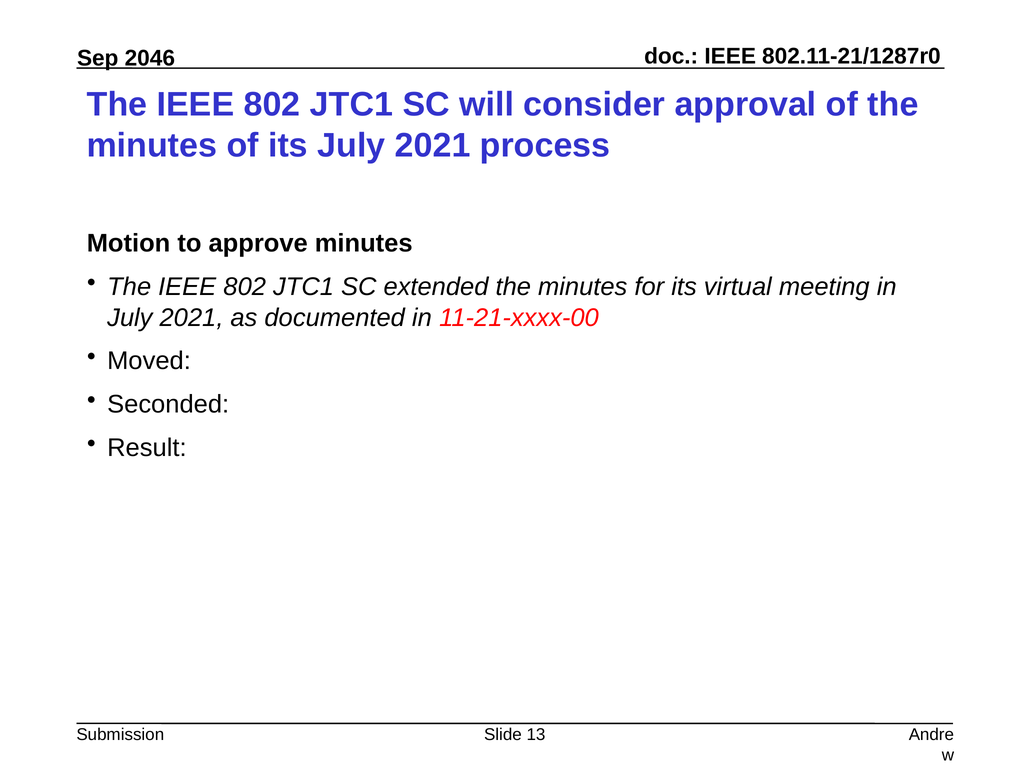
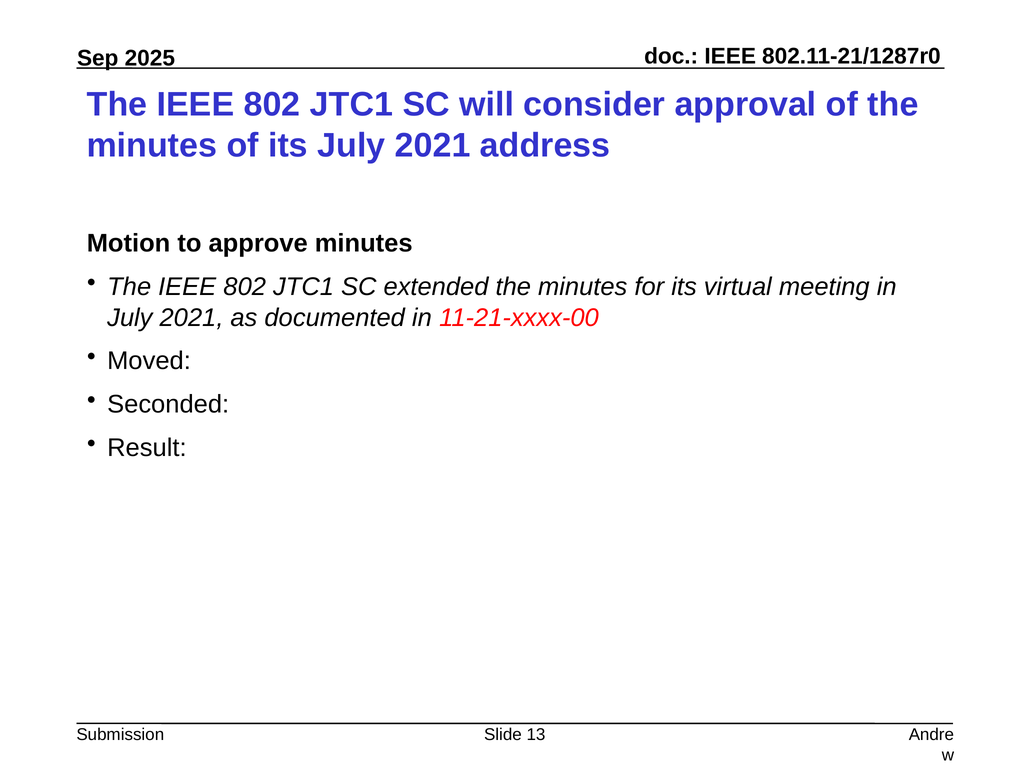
2046: 2046 -> 2025 (150, 58)
process: process -> address (545, 145)
